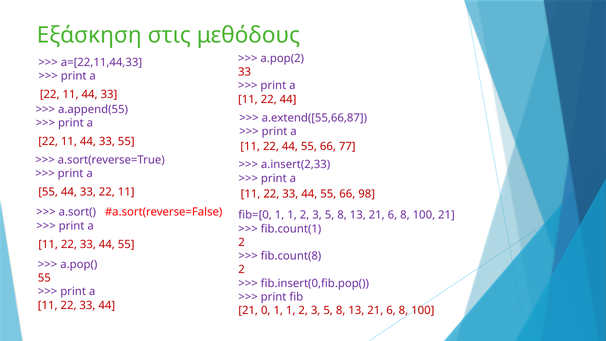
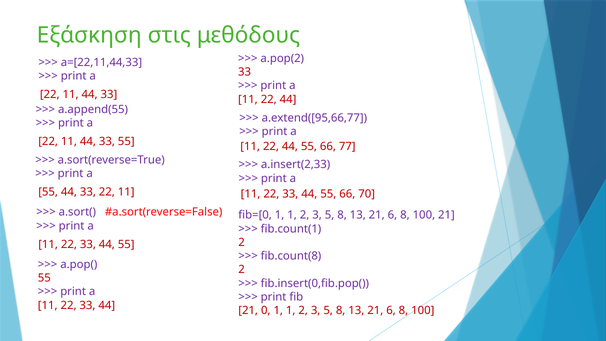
a.extend([55,66,87: a.extend([55,66,87 -> a.extend([95,66,77 (314, 118)
98: 98 -> 70 (367, 194)
